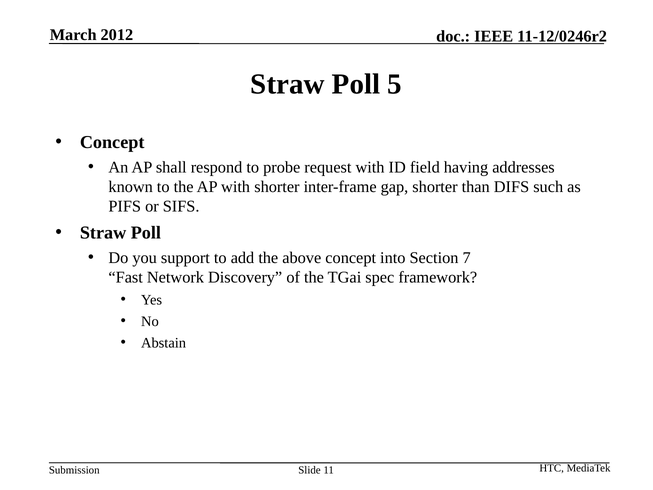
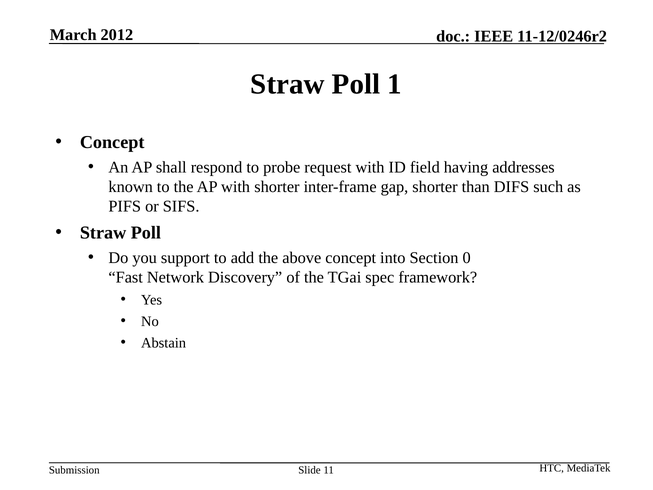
5: 5 -> 1 (395, 84)
7: 7 -> 0 (467, 258)
